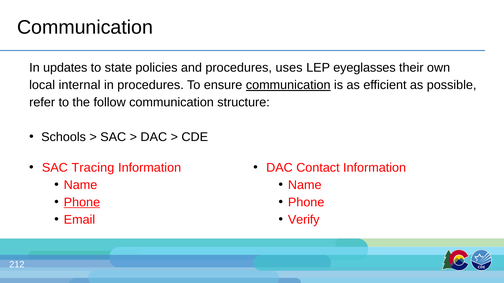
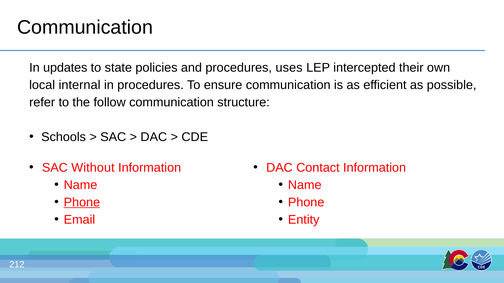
eyeglasses: eyeglasses -> intercepted (364, 68)
communication underline: present -> none (288, 85)
Tracing: Tracing -> Without (93, 168)
Verify: Verify -> Entity (304, 220)
